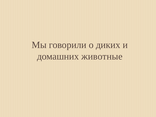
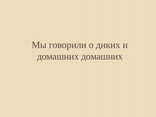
домашних животные: животные -> домашних (102, 56)
